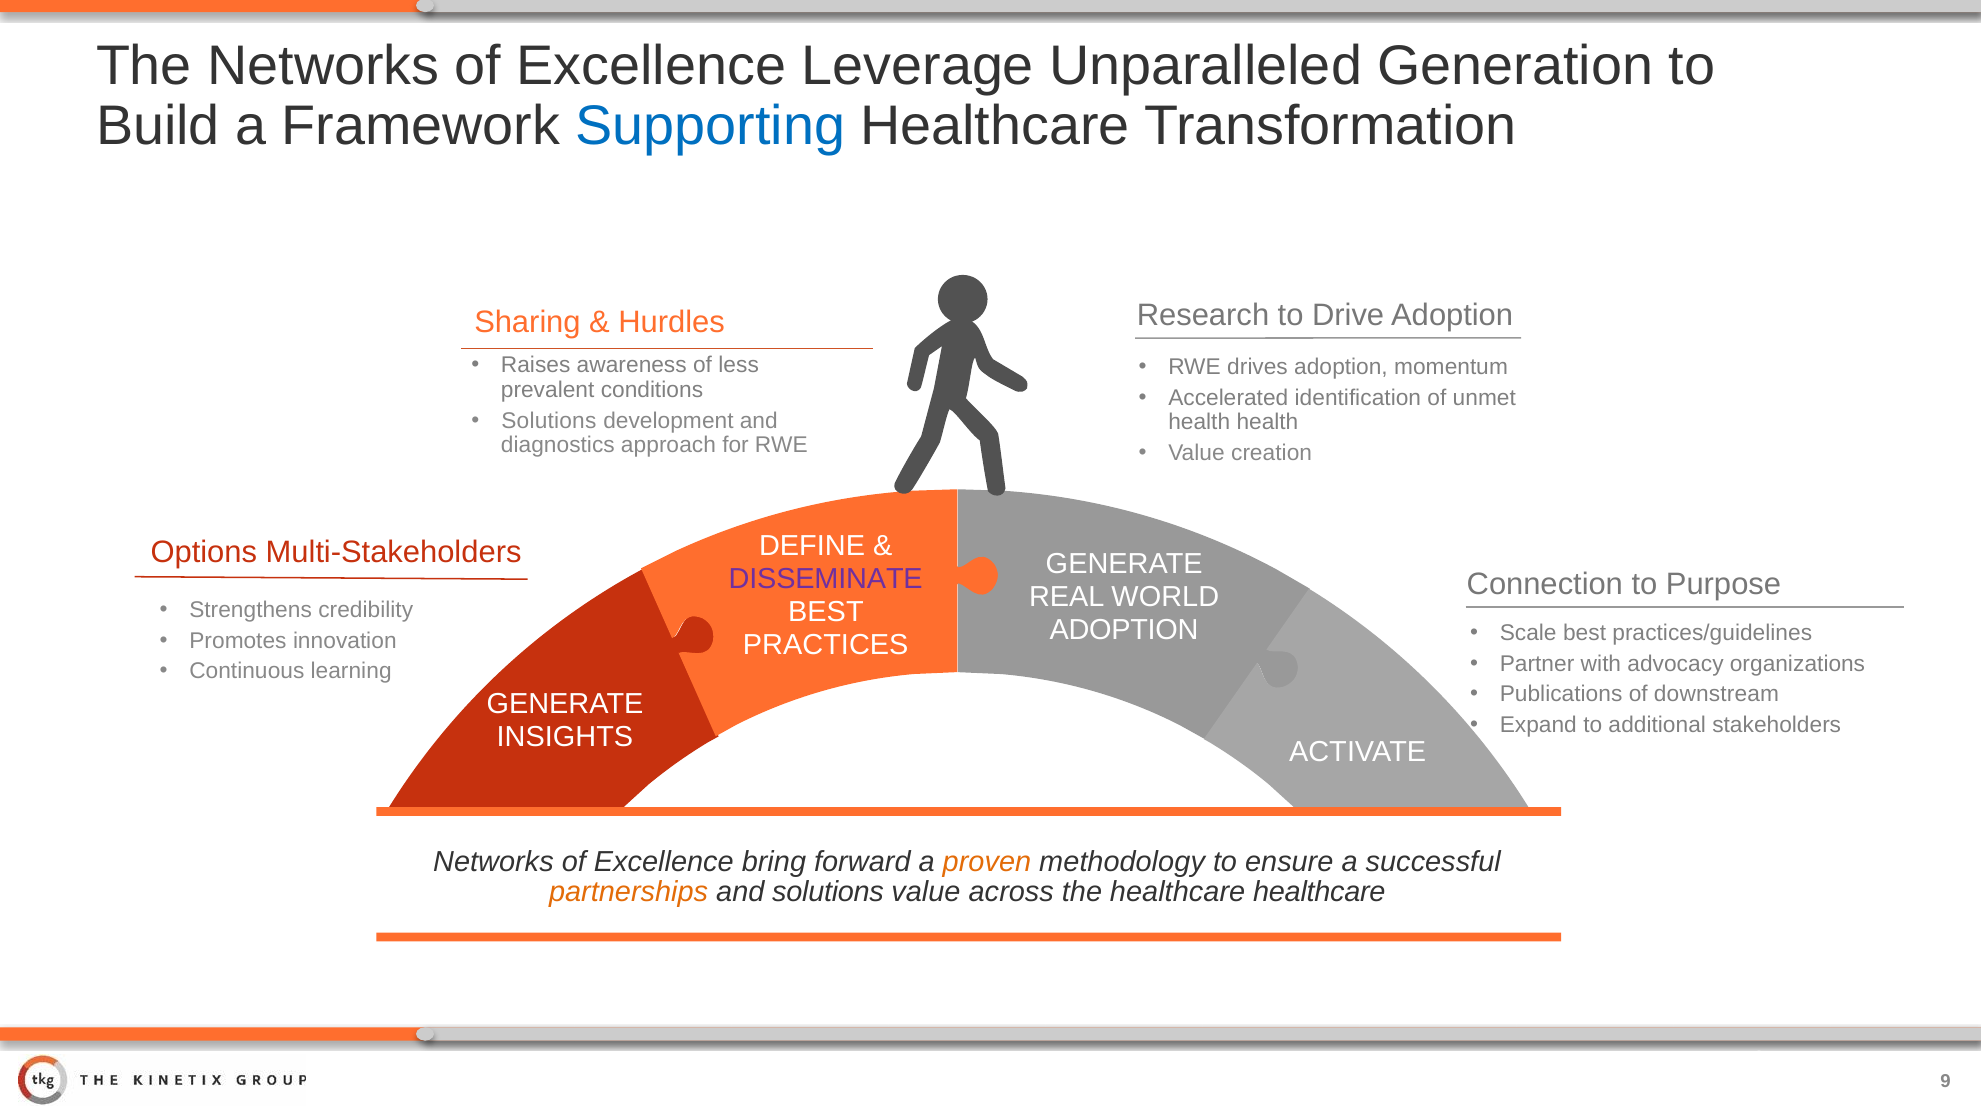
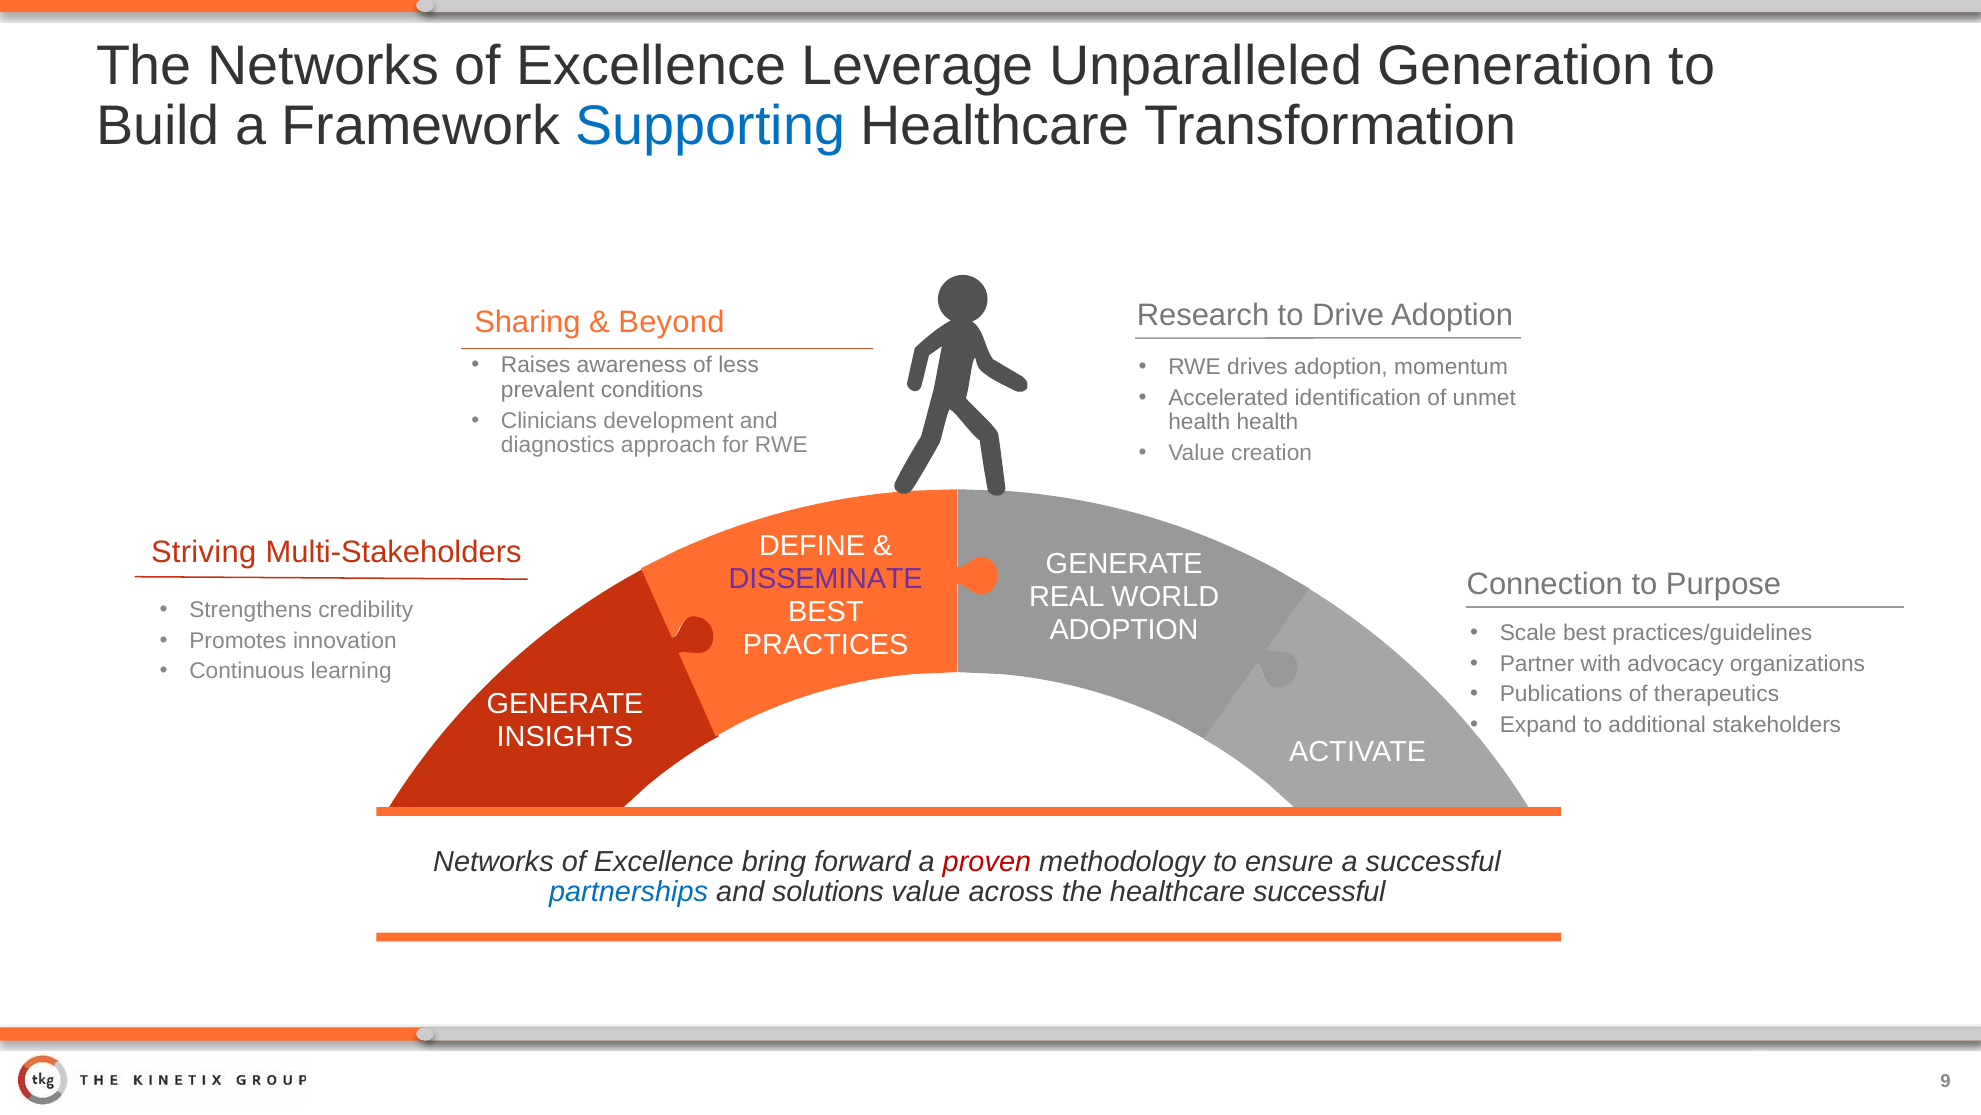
Hurdles: Hurdles -> Beyond (672, 322)
Solutions: Solutions -> Clinicians (549, 420)
Options: Options -> Striving (204, 552)
downstream: downstream -> therapeutics (1717, 694)
proven colour: orange -> red (987, 861)
partnerships colour: orange -> blue (629, 891)
healthcare healthcare: healthcare -> successful (1319, 891)
